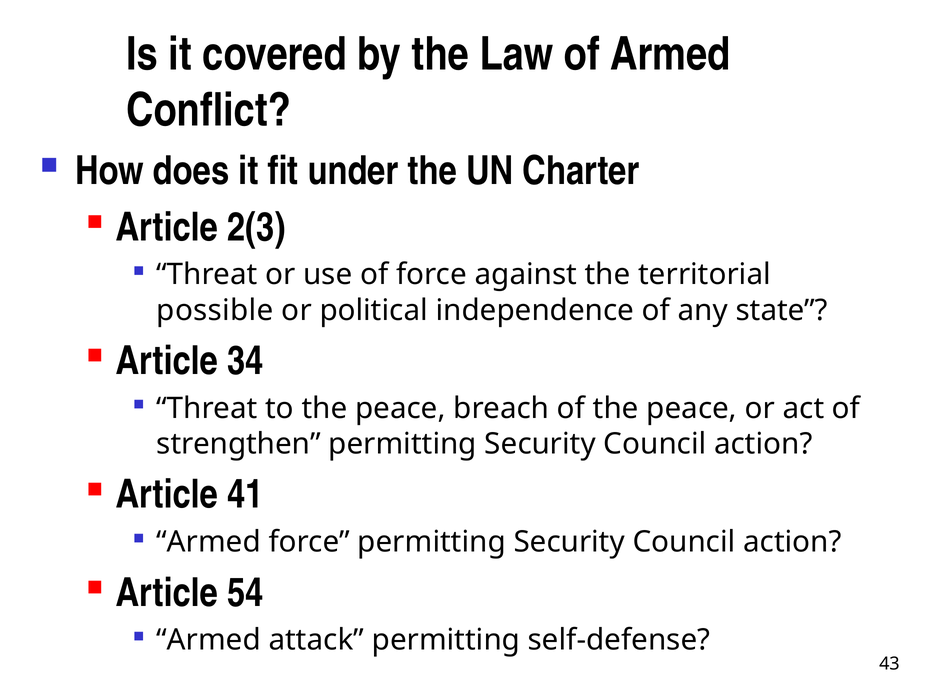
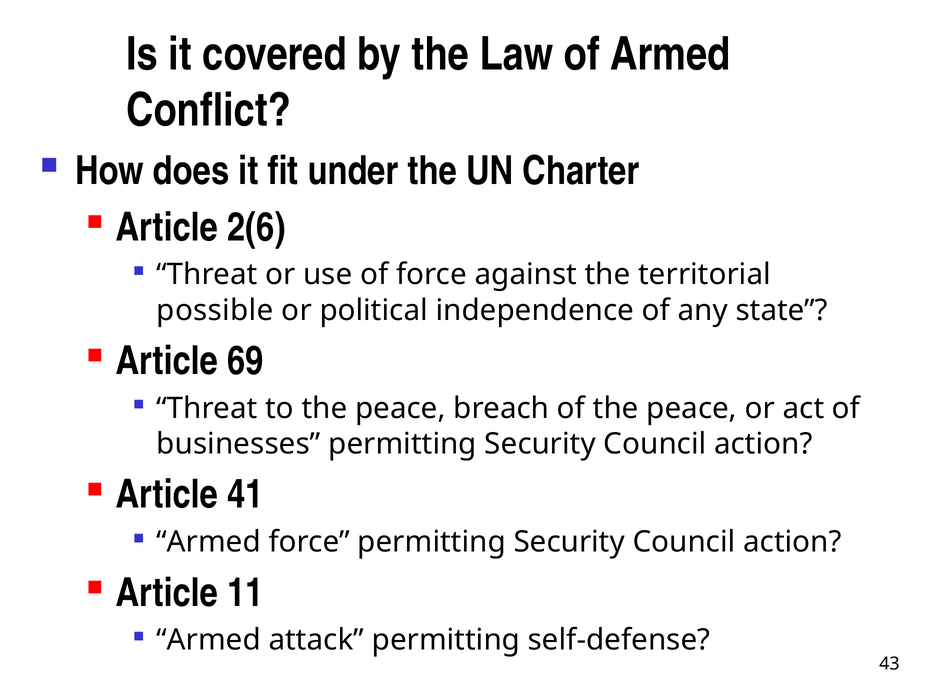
2(3: 2(3 -> 2(6 (256, 227)
34: 34 -> 69 (246, 361)
strengthen: strengthen -> businesses (238, 444)
54: 54 -> 11 (246, 593)
